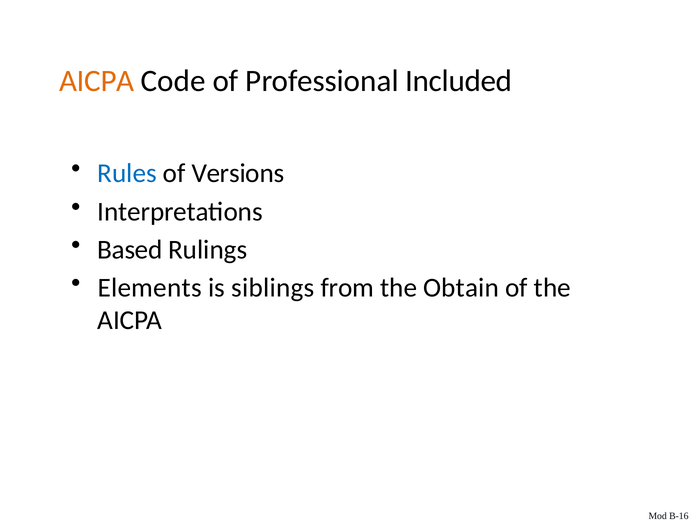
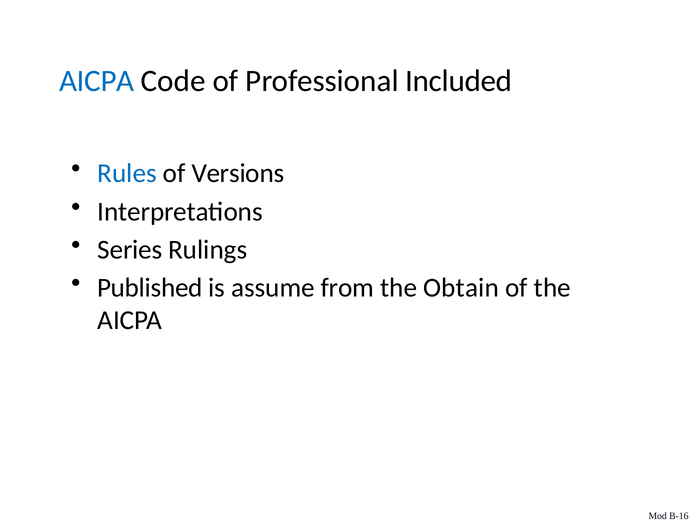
AICPA colour: orange -> blue (97, 81)
Based: Based -> Series (130, 250)
Elements: Elements -> Published (150, 288)
siblings: siblings -> assume (273, 288)
